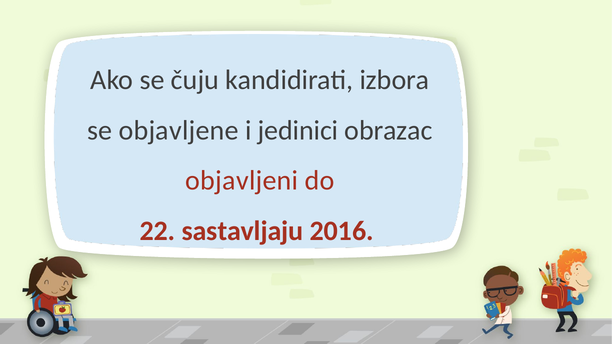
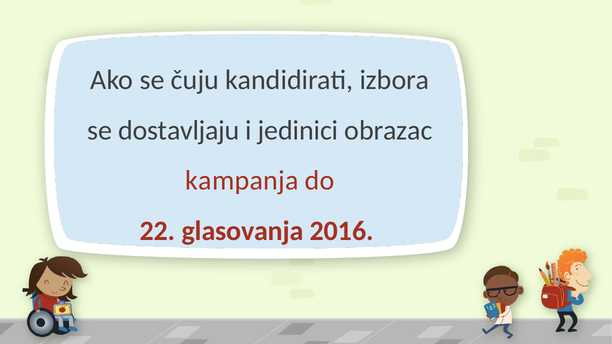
objavljene: objavljene -> dostavljaju (179, 130)
objavljeni: objavljeni -> kampanja (242, 181)
sastavljaju: sastavljaju -> glasovanja (243, 231)
